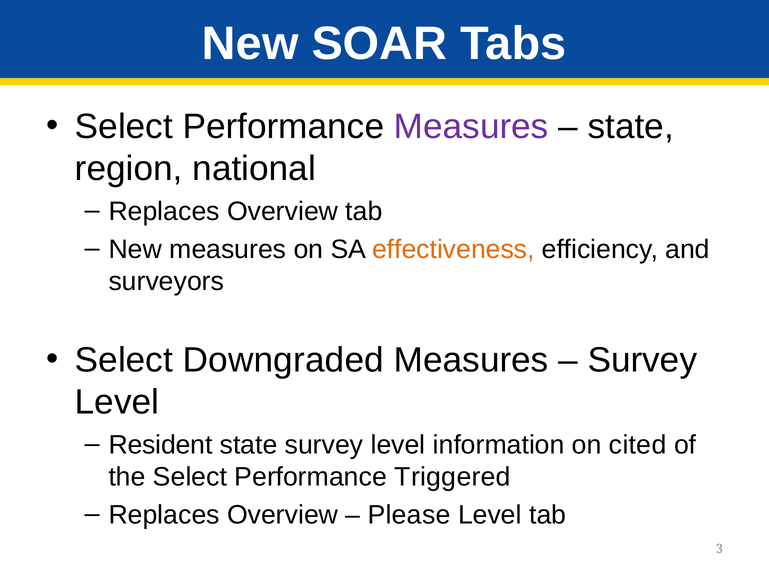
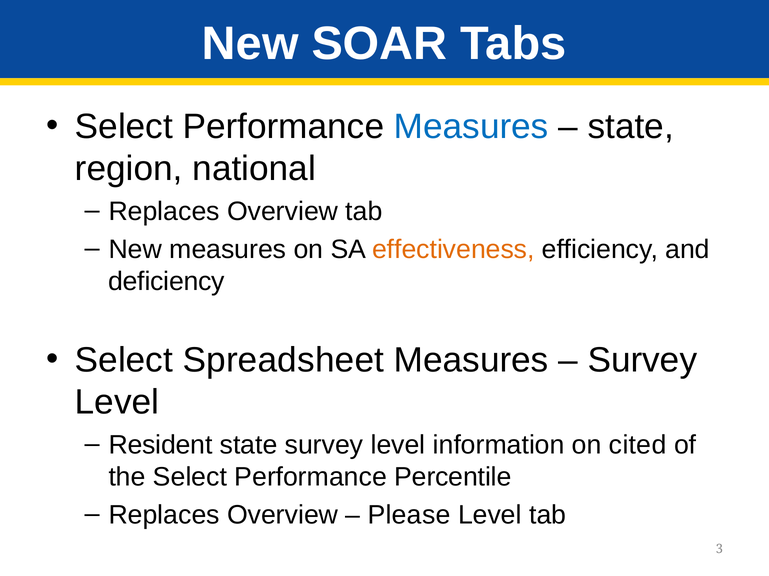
Measures colour: purple -> blue (471, 127)
surveyors: surveyors -> deficiency (166, 282)
Downgraded: Downgraded -> Spreadsheet (283, 360)
Triggered: Triggered -> Percentile (453, 477)
